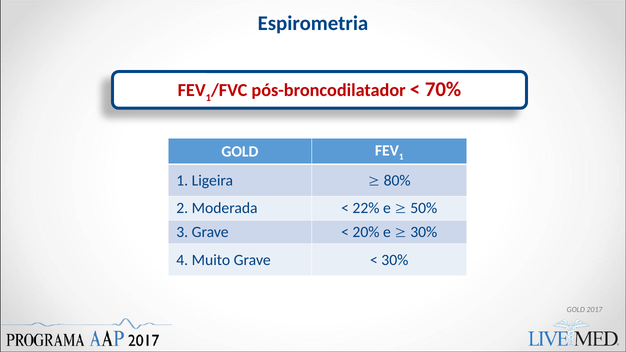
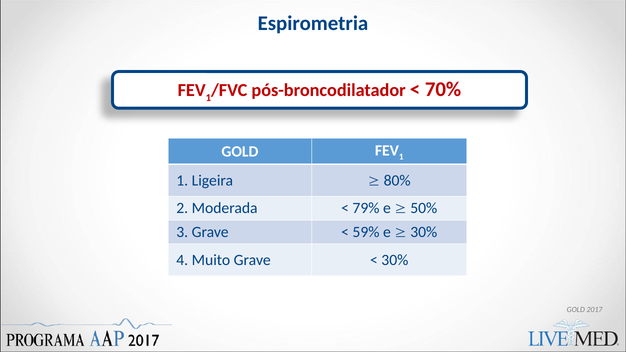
22%: 22% -> 79% (366, 208)
20%: 20% -> 59% (366, 232)
